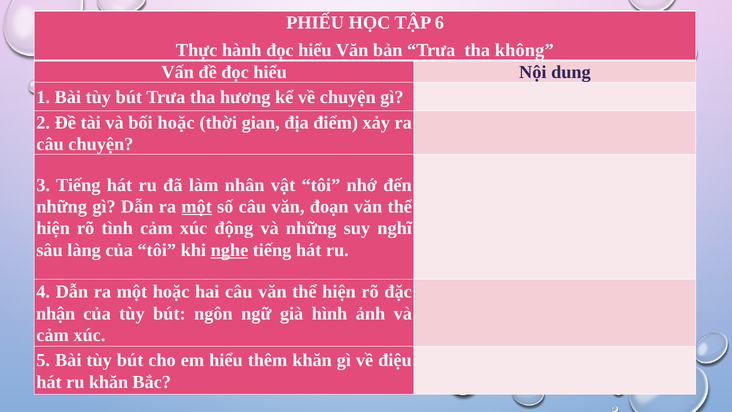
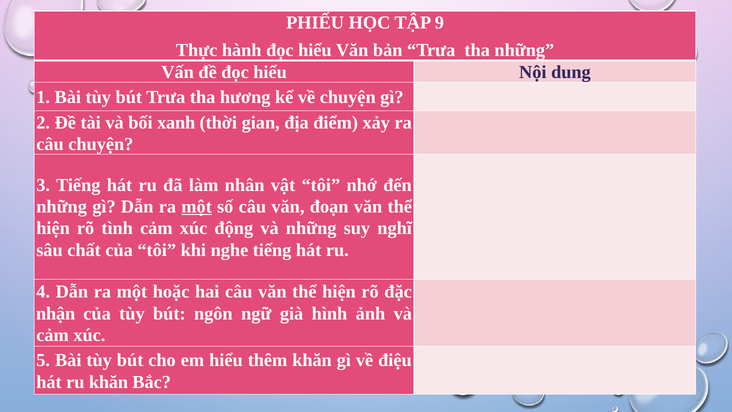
6: 6 -> 9 (439, 23)
tha không: không -> những (524, 50)
bối hoặc: hoặc -> xanh (176, 122)
làng: làng -> chất (84, 250)
nghe underline: present -> none (229, 250)
